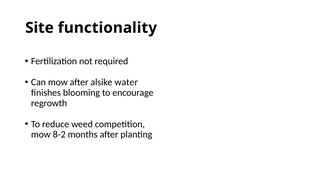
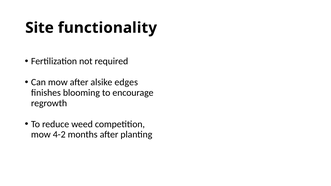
water: water -> edges (126, 82)
8-2: 8-2 -> 4-2 (59, 135)
